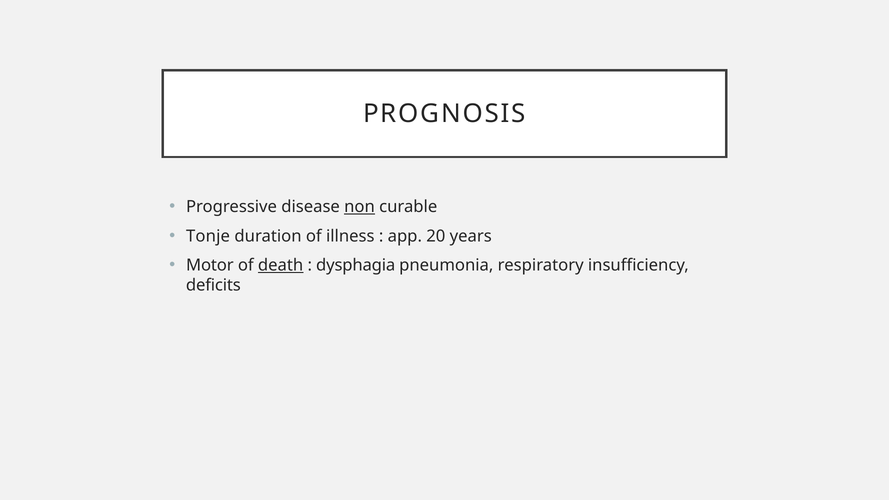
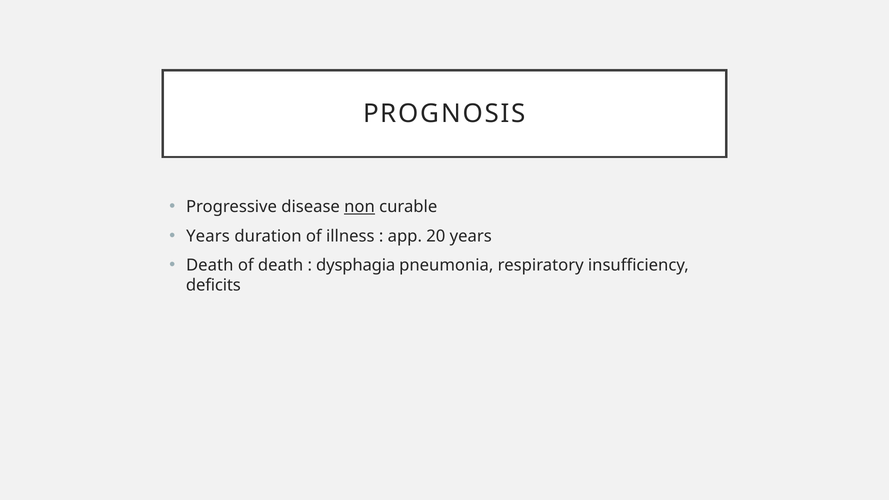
Tonje: Tonje -> Years (208, 236)
Motor: Motor -> Death (210, 265)
death underline: present -> none (281, 265)
